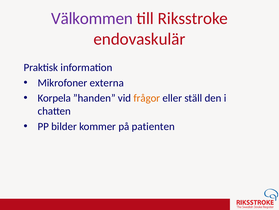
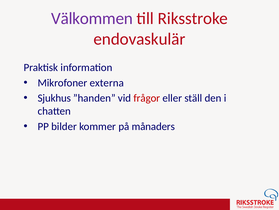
Korpela: Korpela -> Sjukhus (54, 98)
frågor colour: orange -> red (147, 98)
patienten: patienten -> månaders (153, 126)
